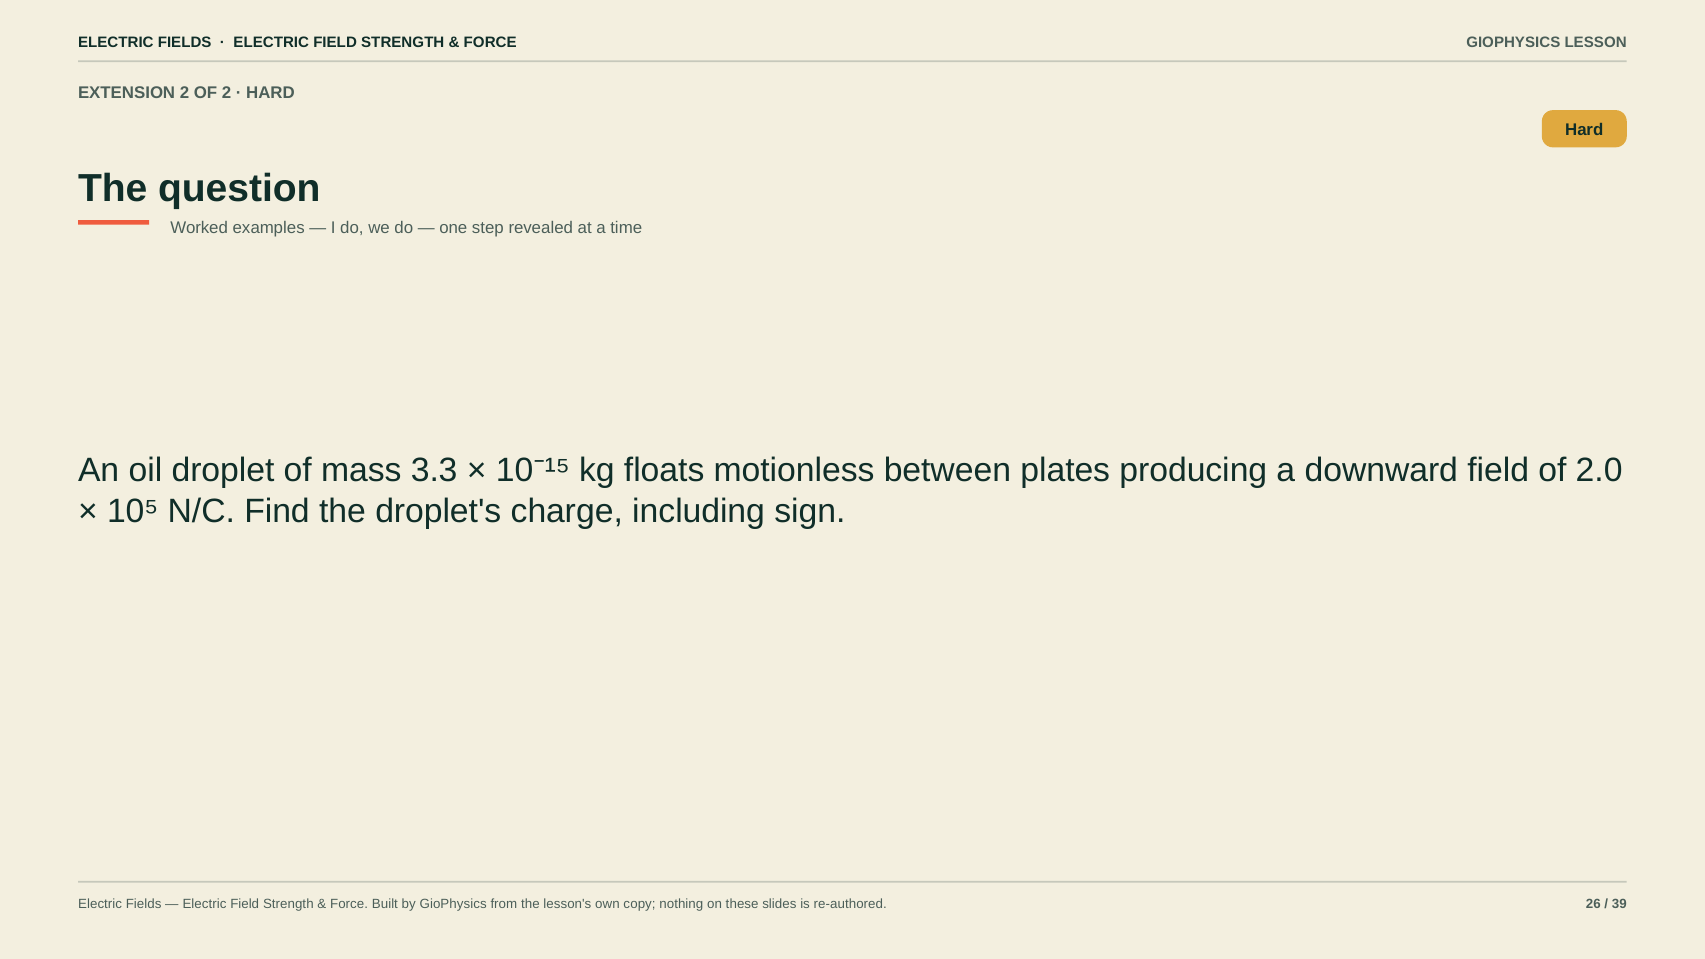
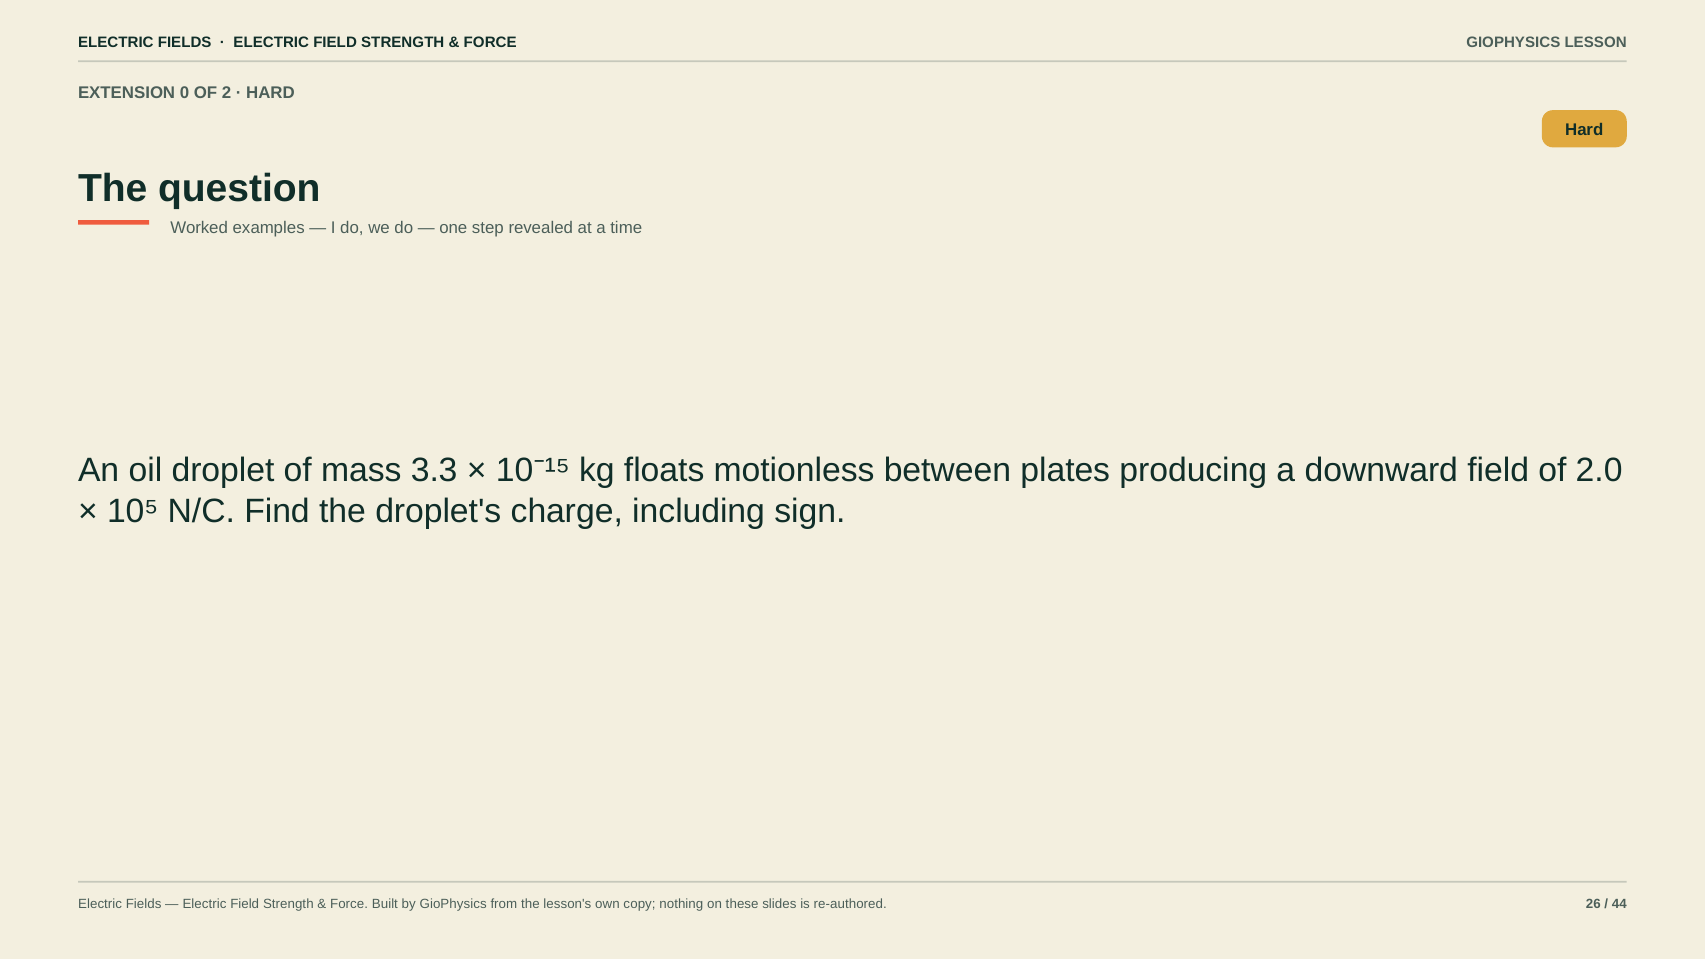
EXTENSION 2: 2 -> 0 (185, 93)
39: 39 -> 44 (1619, 904)
